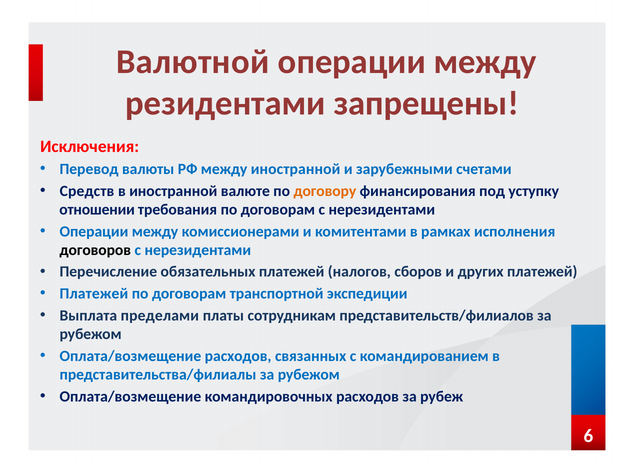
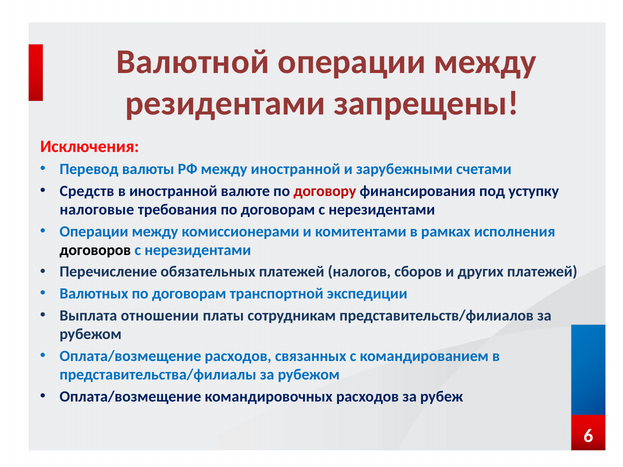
договору colour: orange -> red (325, 191)
отношении: отношении -> налоговые (97, 210)
Платежей: Платежей -> Валютных (94, 294)
пределами: пределами -> отношении (160, 316)
